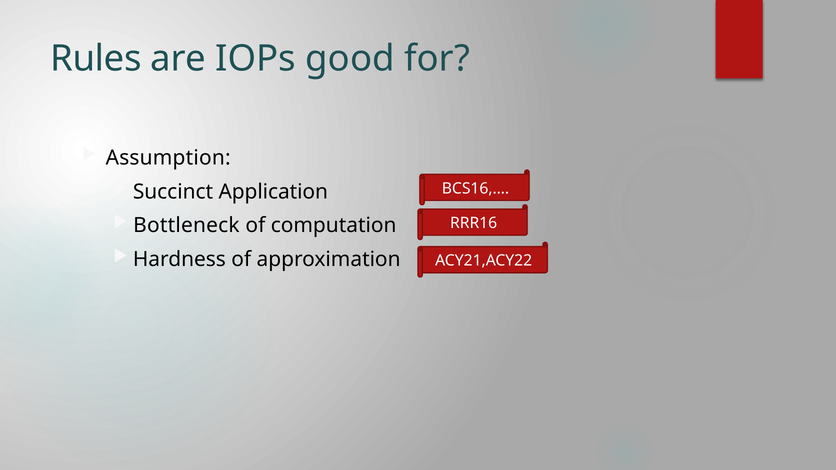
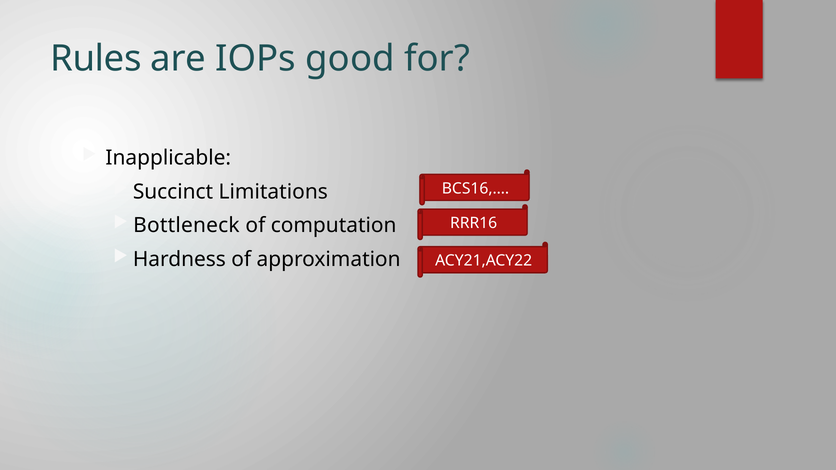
Assumption: Assumption -> Inapplicable (168, 158)
Application: Application -> Limitations (273, 192)
